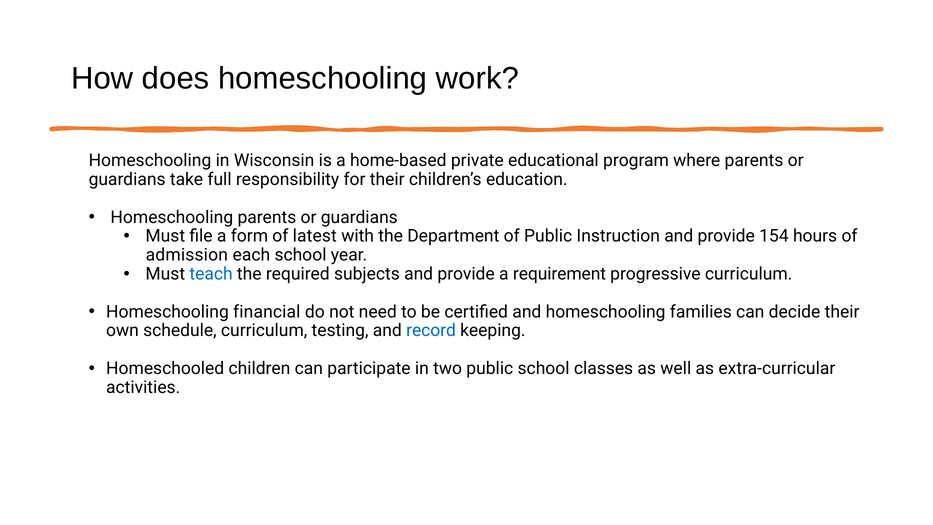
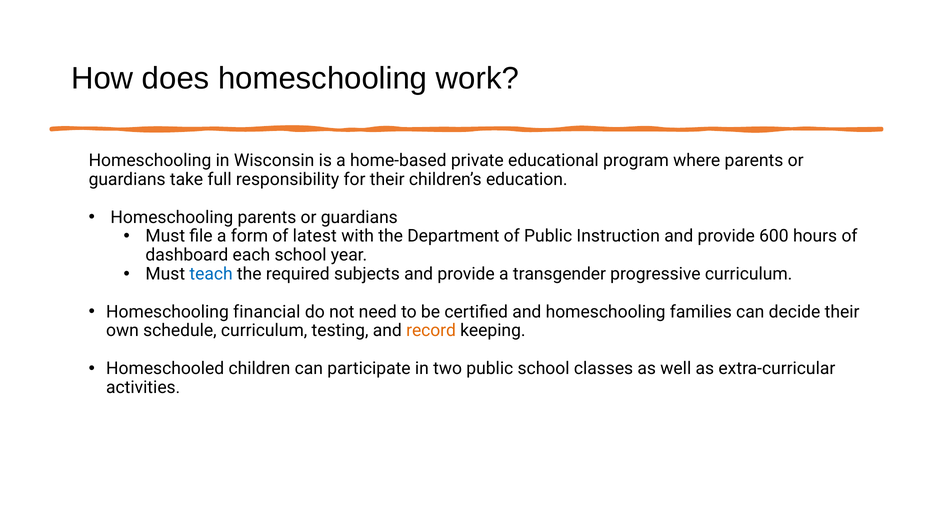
154: 154 -> 600 (774, 236)
admission: admission -> dashboard (187, 255)
requirement: requirement -> transgender (559, 274)
record colour: blue -> orange (431, 331)
